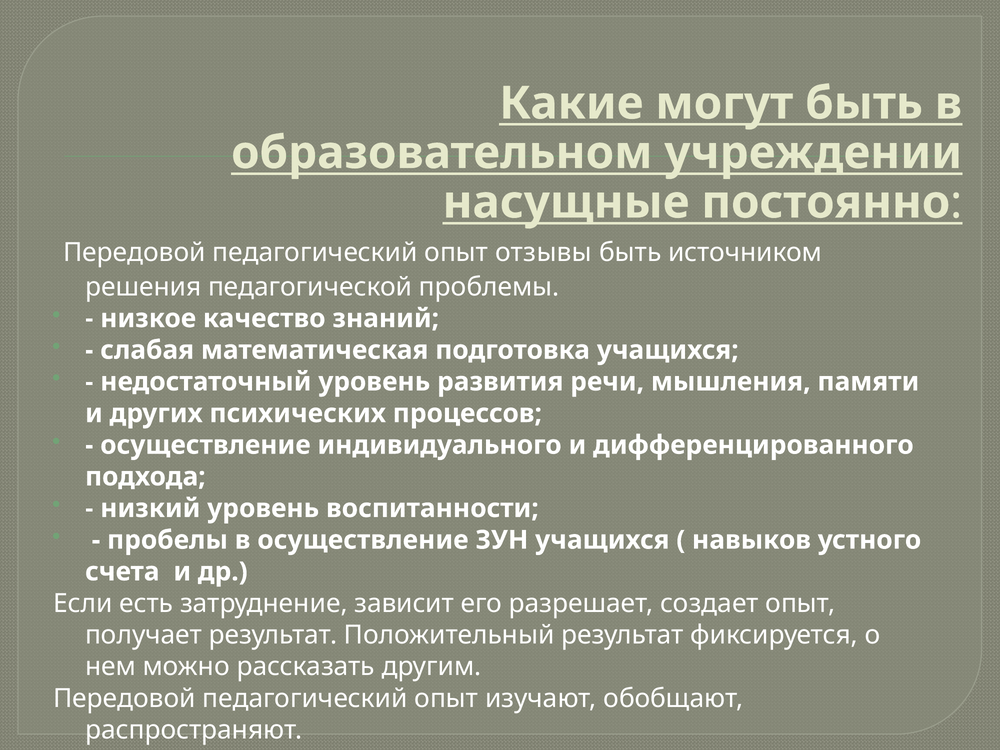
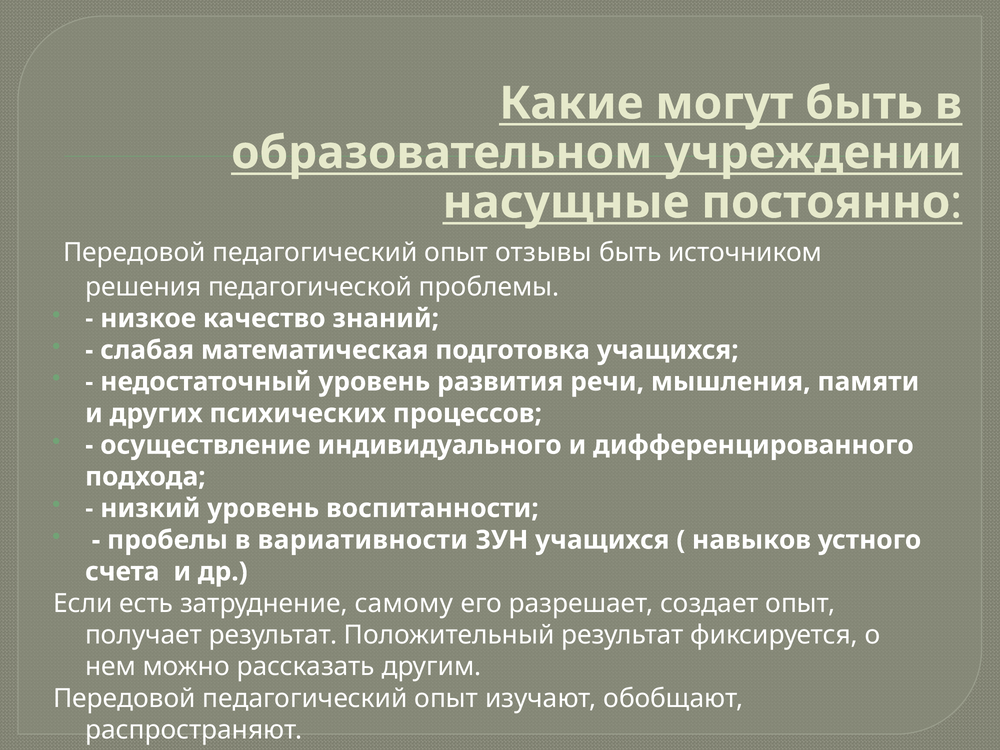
в осуществление: осуществление -> вариативности (363, 540)
зависит: зависит -> самому (404, 603)
